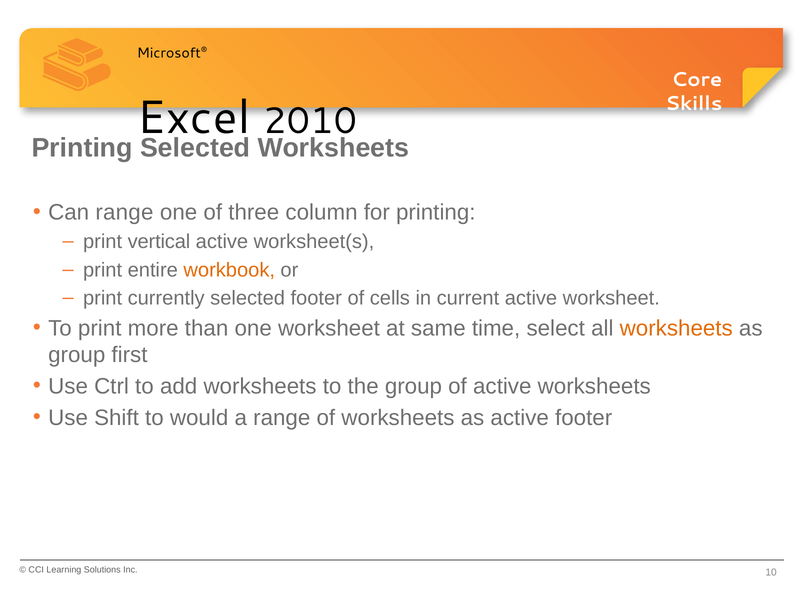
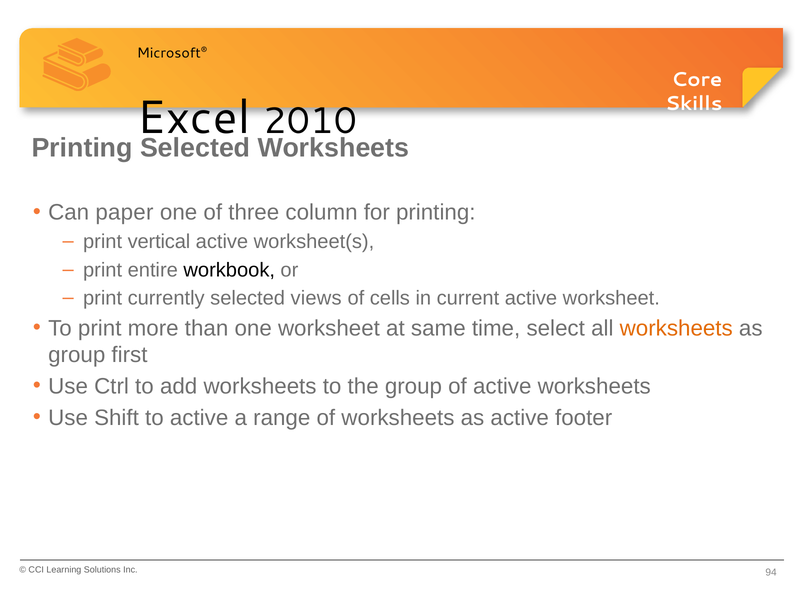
Can range: range -> paper (124, 212)
workbook colour: orange -> black (229, 270)
selected footer: footer -> views (316, 298)
to would: would -> active (199, 418)
10: 10 -> 94 (771, 573)
